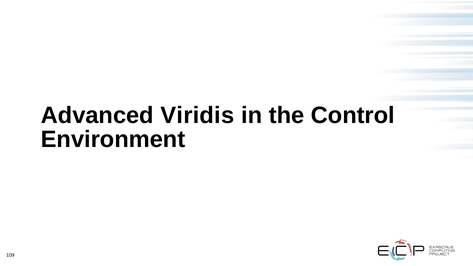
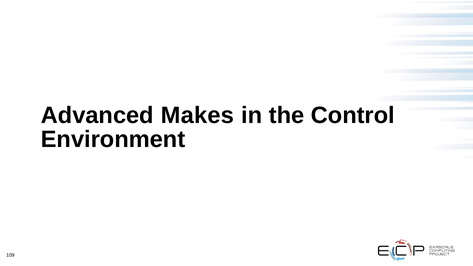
Viridis: Viridis -> Makes (197, 115)
